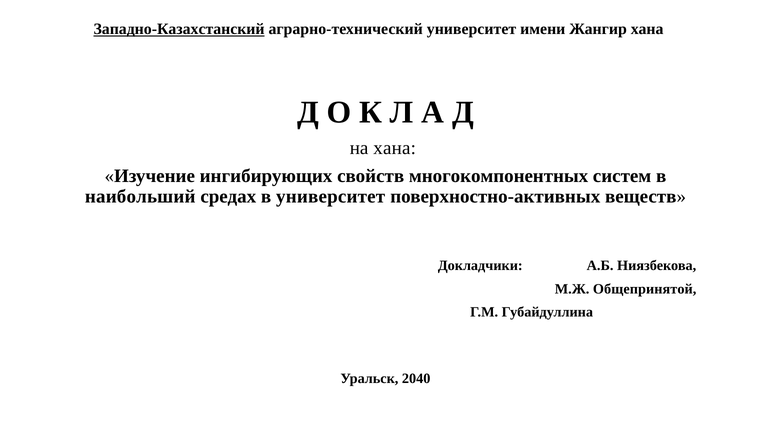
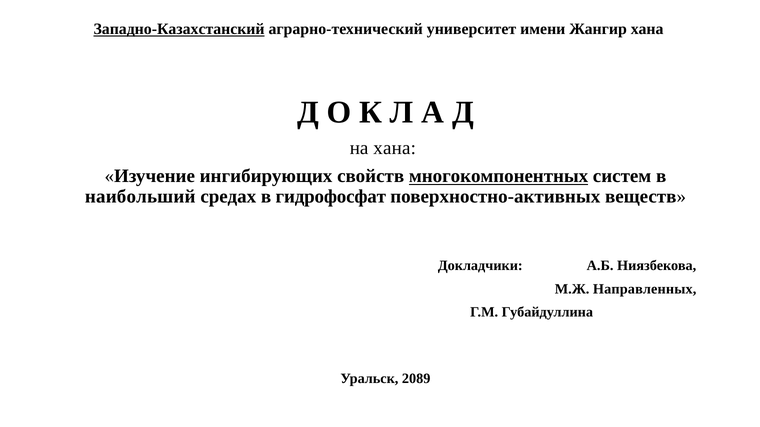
многокомпонентных underline: none -> present (499, 176)
в университет: университет -> гидрофосфат (331, 197)
Общепринятой: Общепринятой -> Направленных (645, 289)
2040: 2040 -> 2089 (416, 379)
